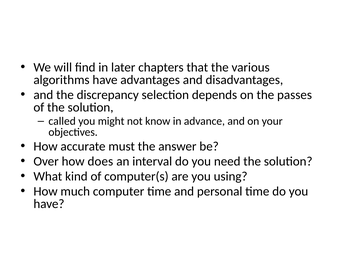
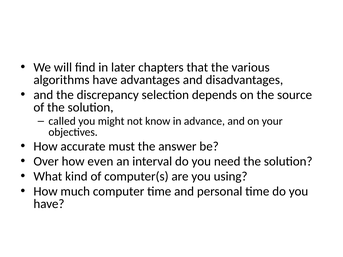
passes: passes -> source (295, 95)
does: does -> even (100, 161)
